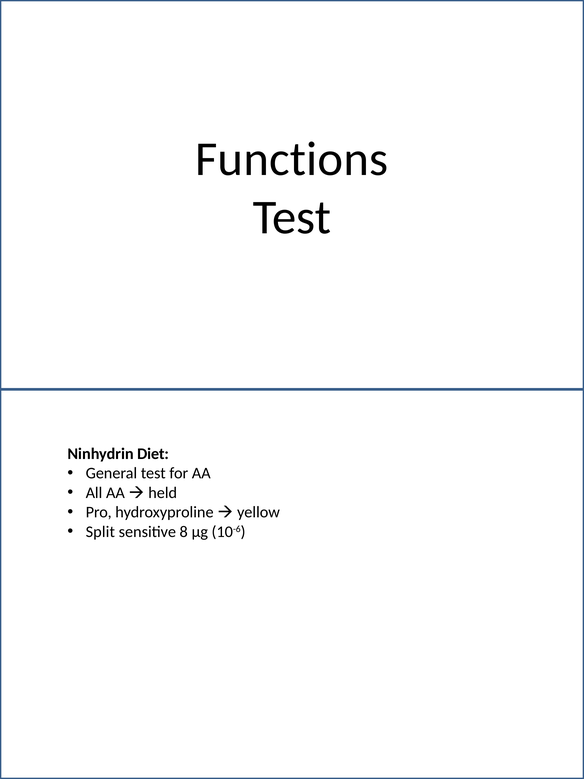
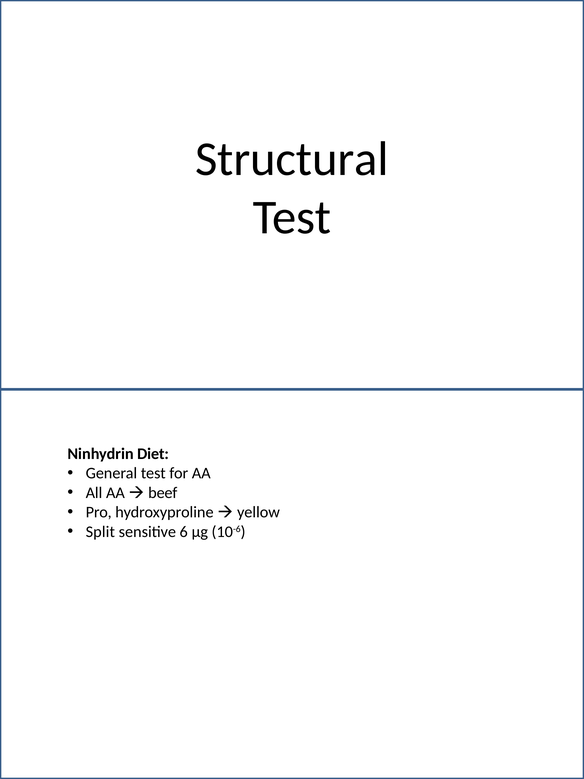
Functions: Functions -> Structural (292, 159)
held: held -> beef (163, 493)
8: 8 -> 6 (184, 531)
